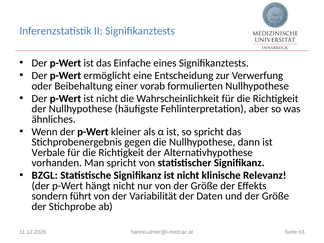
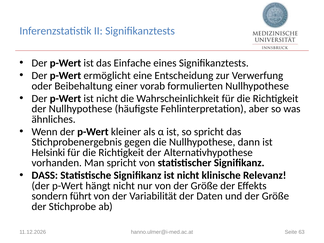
Verbale: Verbale -> Helsinki (48, 152)
BZGL: BZGL -> DASS (45, 175)
